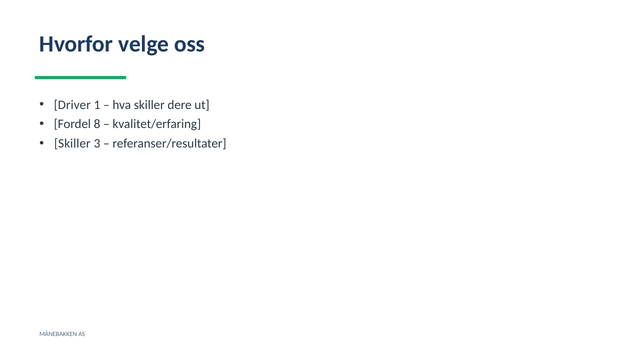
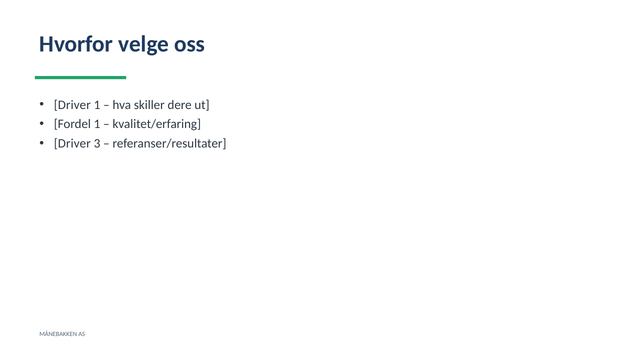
Fordel 8: 8 -> 1 (97, 124)
Skiller: Skiller -> Driver (72, 144)
